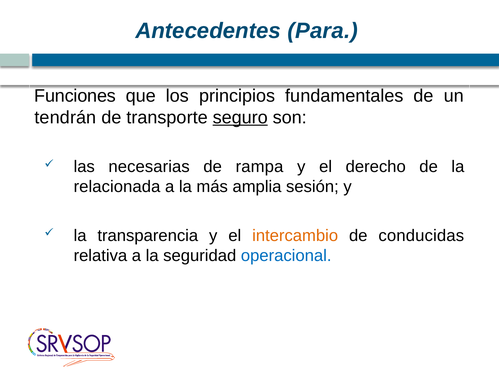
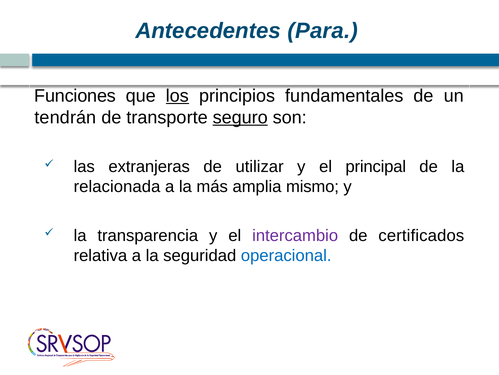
los underline: none -> present (177, 96)
necesarias: necesarias -> extranjeras (149, 166)
rampa: rampa -> utilizar (260, 166)
derecho: derecho -> principal (376, 166)
sesión: sesión -> mismo (312, 186)
intercambio colour: orange -> purple (295, 235)
conducidas: conducidas -> certificados (421, 235)
